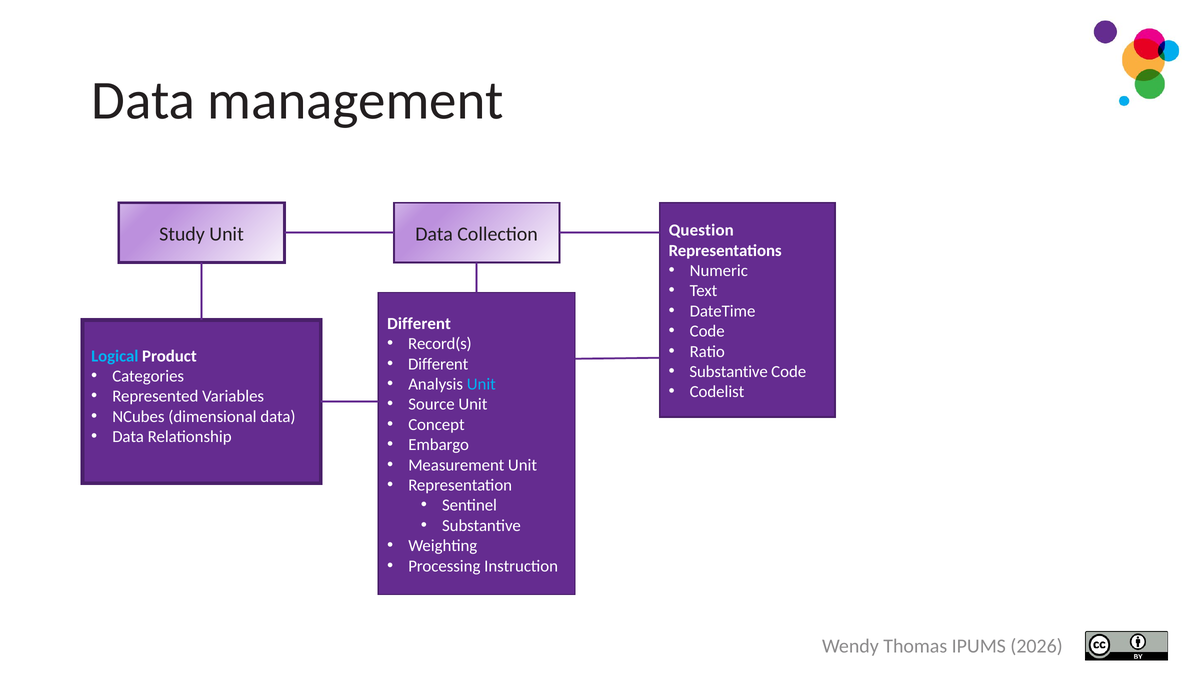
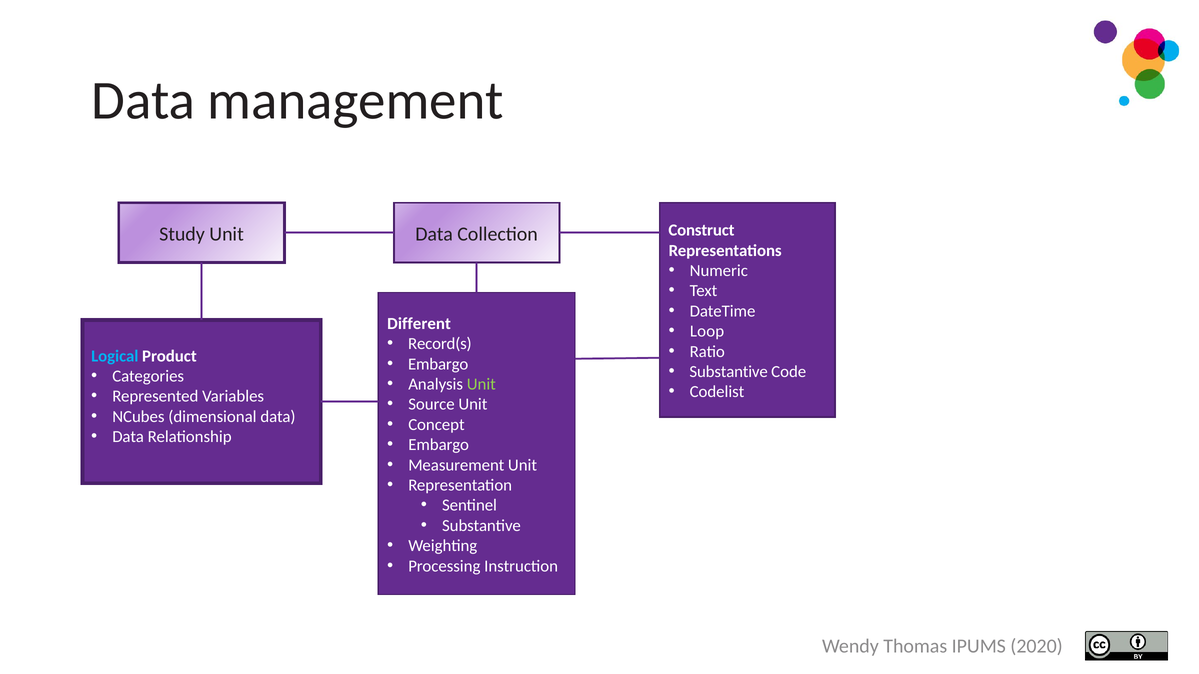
Question: Question -> Construct (701, 230)
Code: Code -> Loop (707, 332)
Different: Different -> Embargo (438, 364)
Unit colour: light blue -> light green (481, 384)
2026: 2026 -> 2020 (1037, 646)
